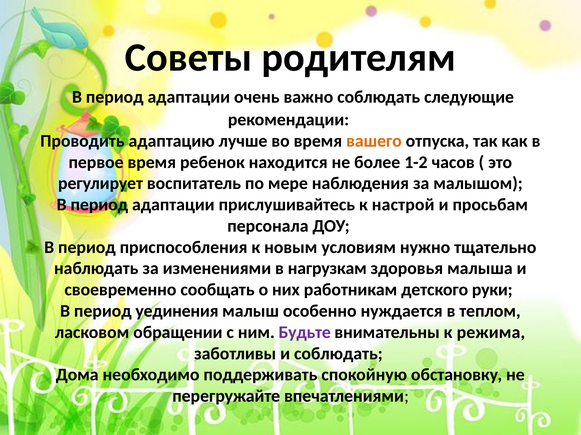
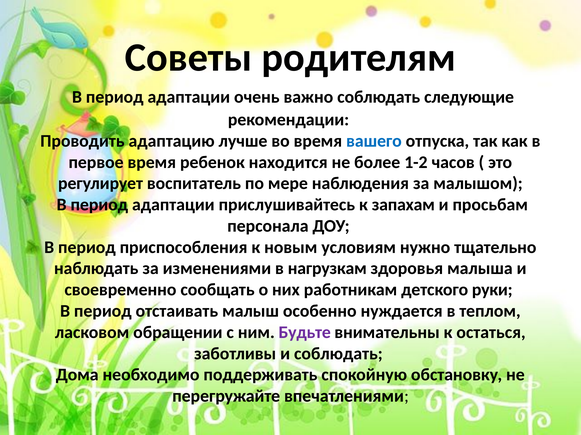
вашего colour: orange -> blue (374, 141)
настрой: настрой -> запахам (403, 205)
уединения: уединения -> отстаивать (177, 312)
режима: режима -> остаться (491, 333)
